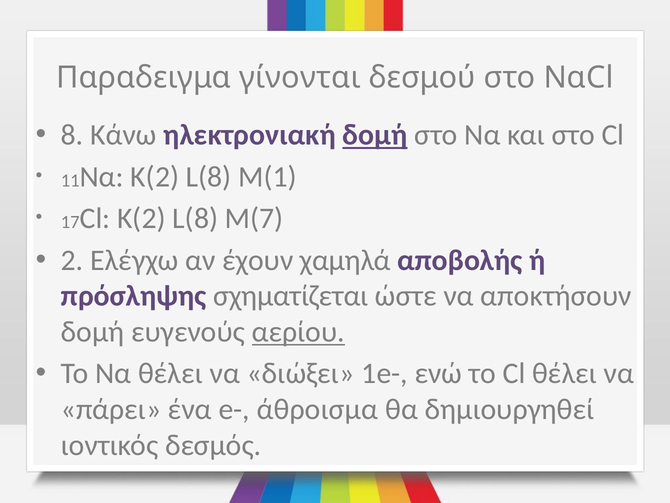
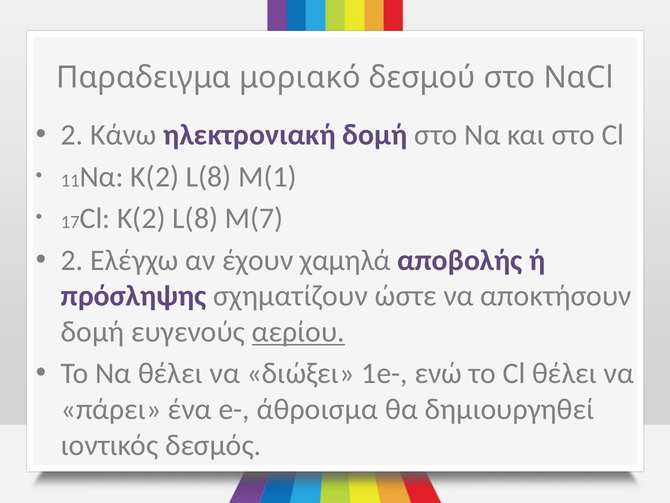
γίνονται: γίνονται -> μοριακό (300, 77)
8: 8 -> 2 (72, 135)
δομή underline: present -> none (375, 135)
σχηματίζεται: σχηματίζεται -> σχηματίζουν (291, 296)
